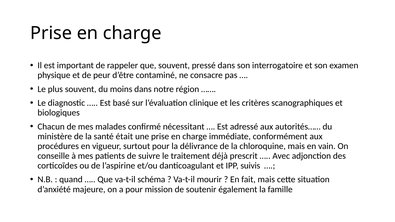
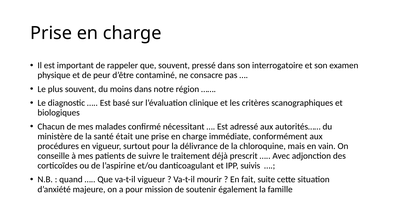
va-t-il schéma: schéma -> vigueur (151, 180)
fait mais: mais -> suite (266, 180)
